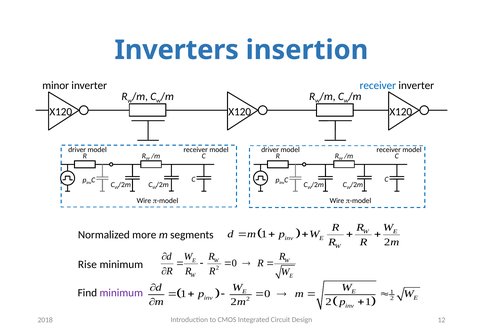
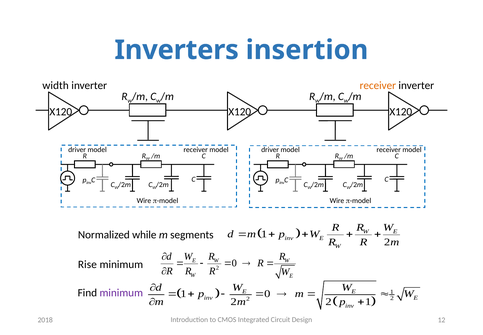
minor: minor -> width (56, 85)
receiver colour: blue -> orange (378, 85)
more: more -> while (144, 234)
